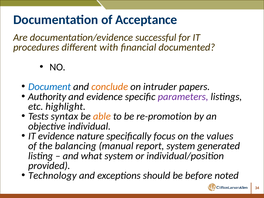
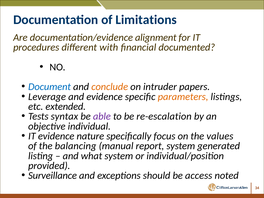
Acceptance: Acceptance -> Limitations (146, 20)
successful: successful -> alignment (156, 38)
Authority: Authority -> Leverage (47, 97)
parameters colour: purple -> orange (183, 97)
highlight: highlight -> extended (66, 107)
able colour: orange -> purple (102, 116)
re-promotion: re-promotion -> re-escalation (164, 116)
Technology: Technology -> Surveillance (53, 176)
before: before -> access (199, 176)
